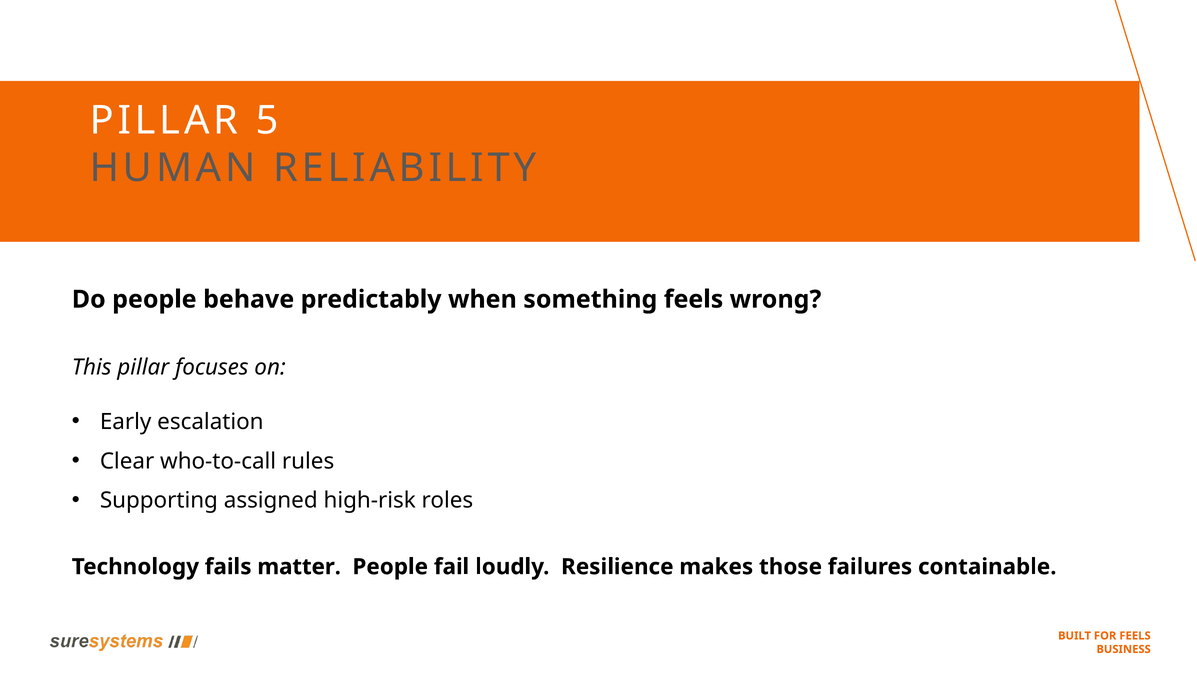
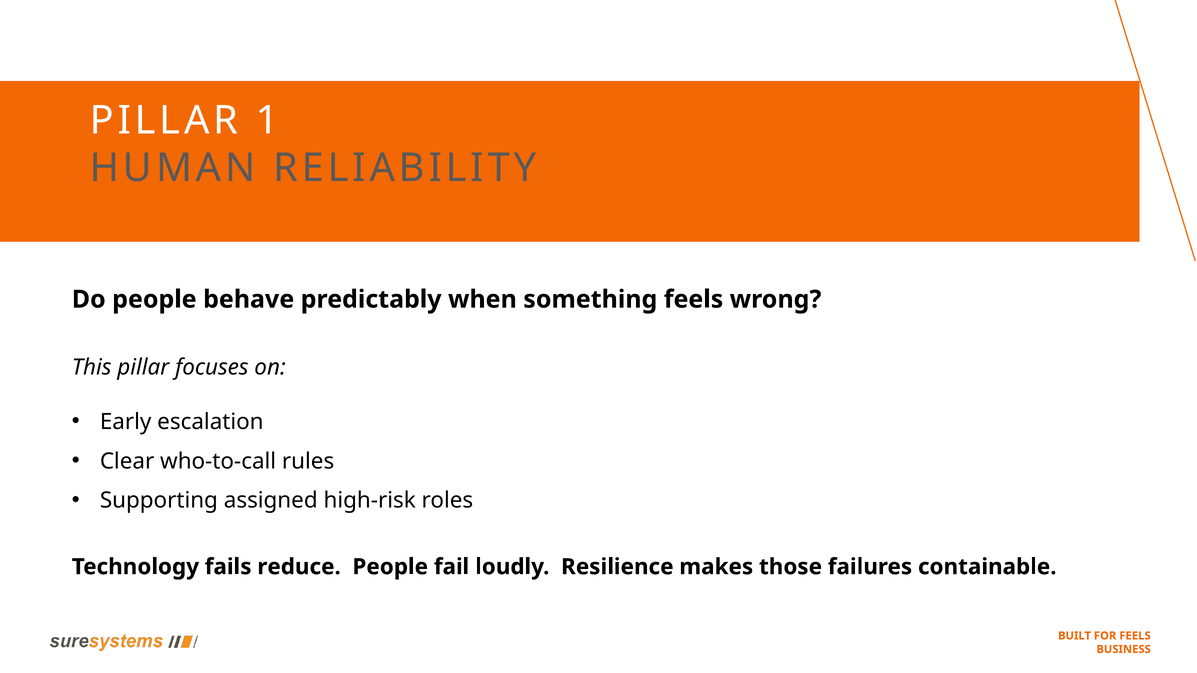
5: 5 -> 1 (267, 120)
matter: matter -> reduce (299, 567)
